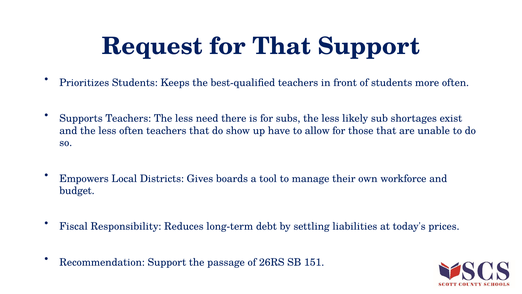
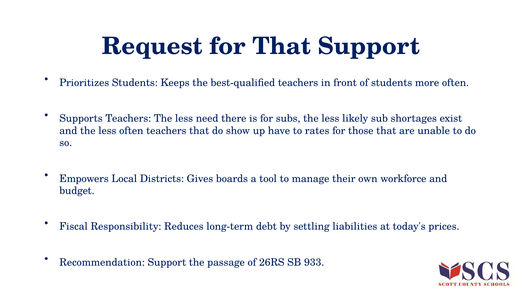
allow: allow -> rates (317, 130)
151: 151 -> 933 (314, 262)
